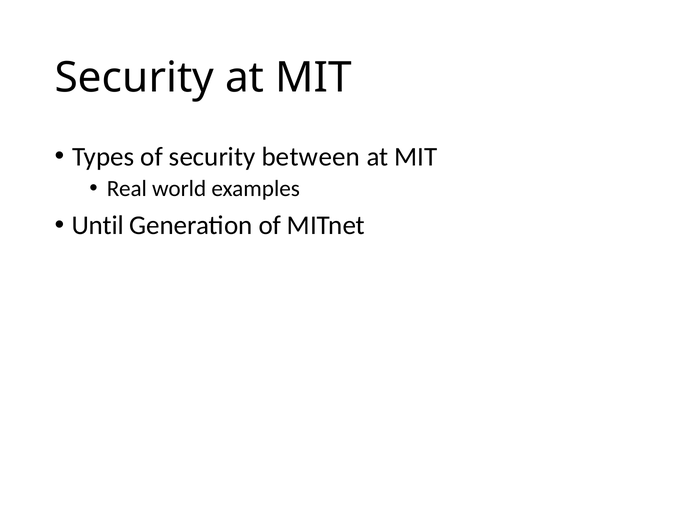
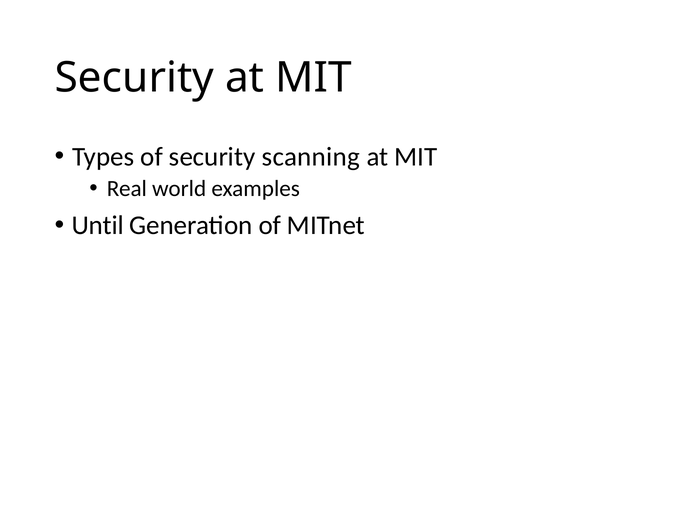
between: between -> scanning (311, 157)
